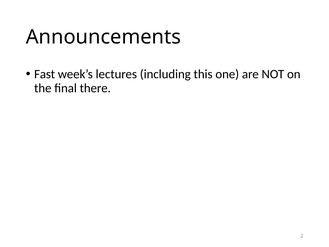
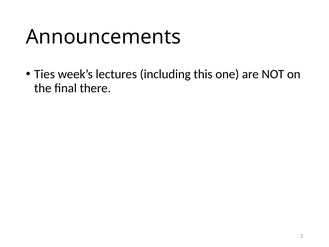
Fast: Fast -> Ties (45, 74)
